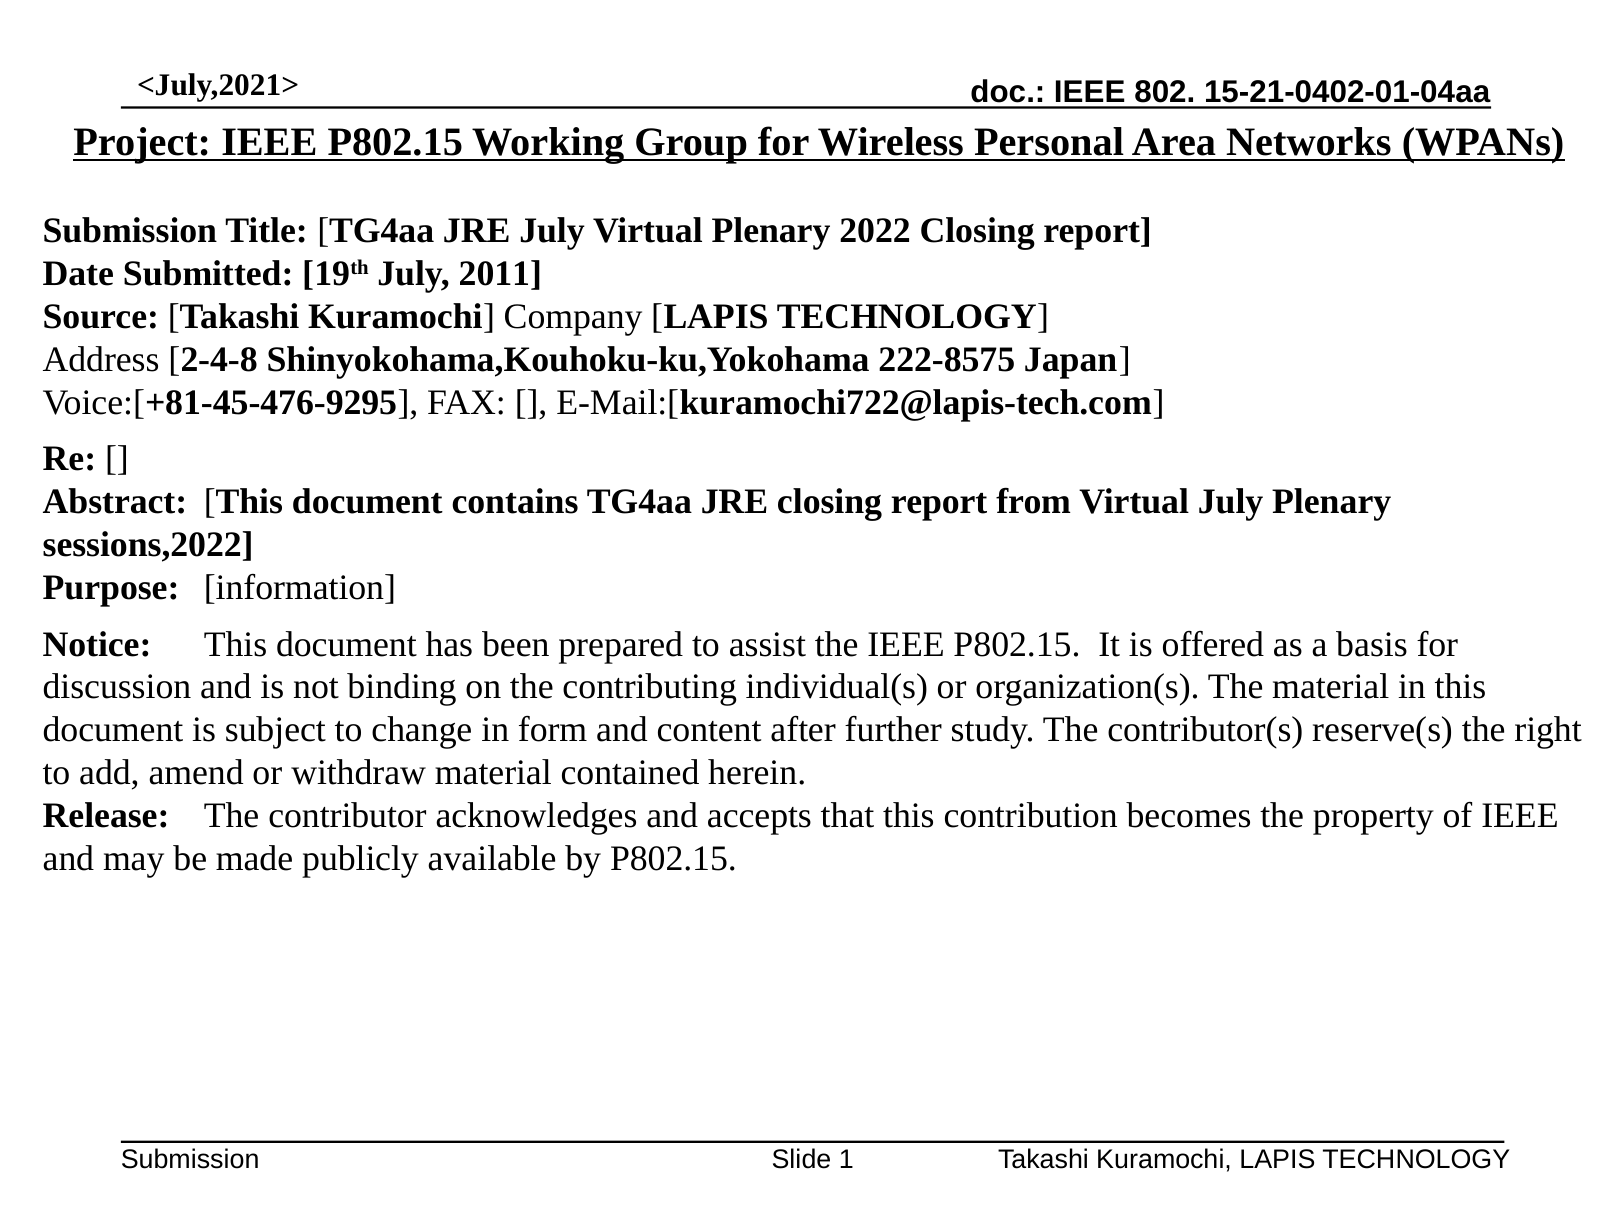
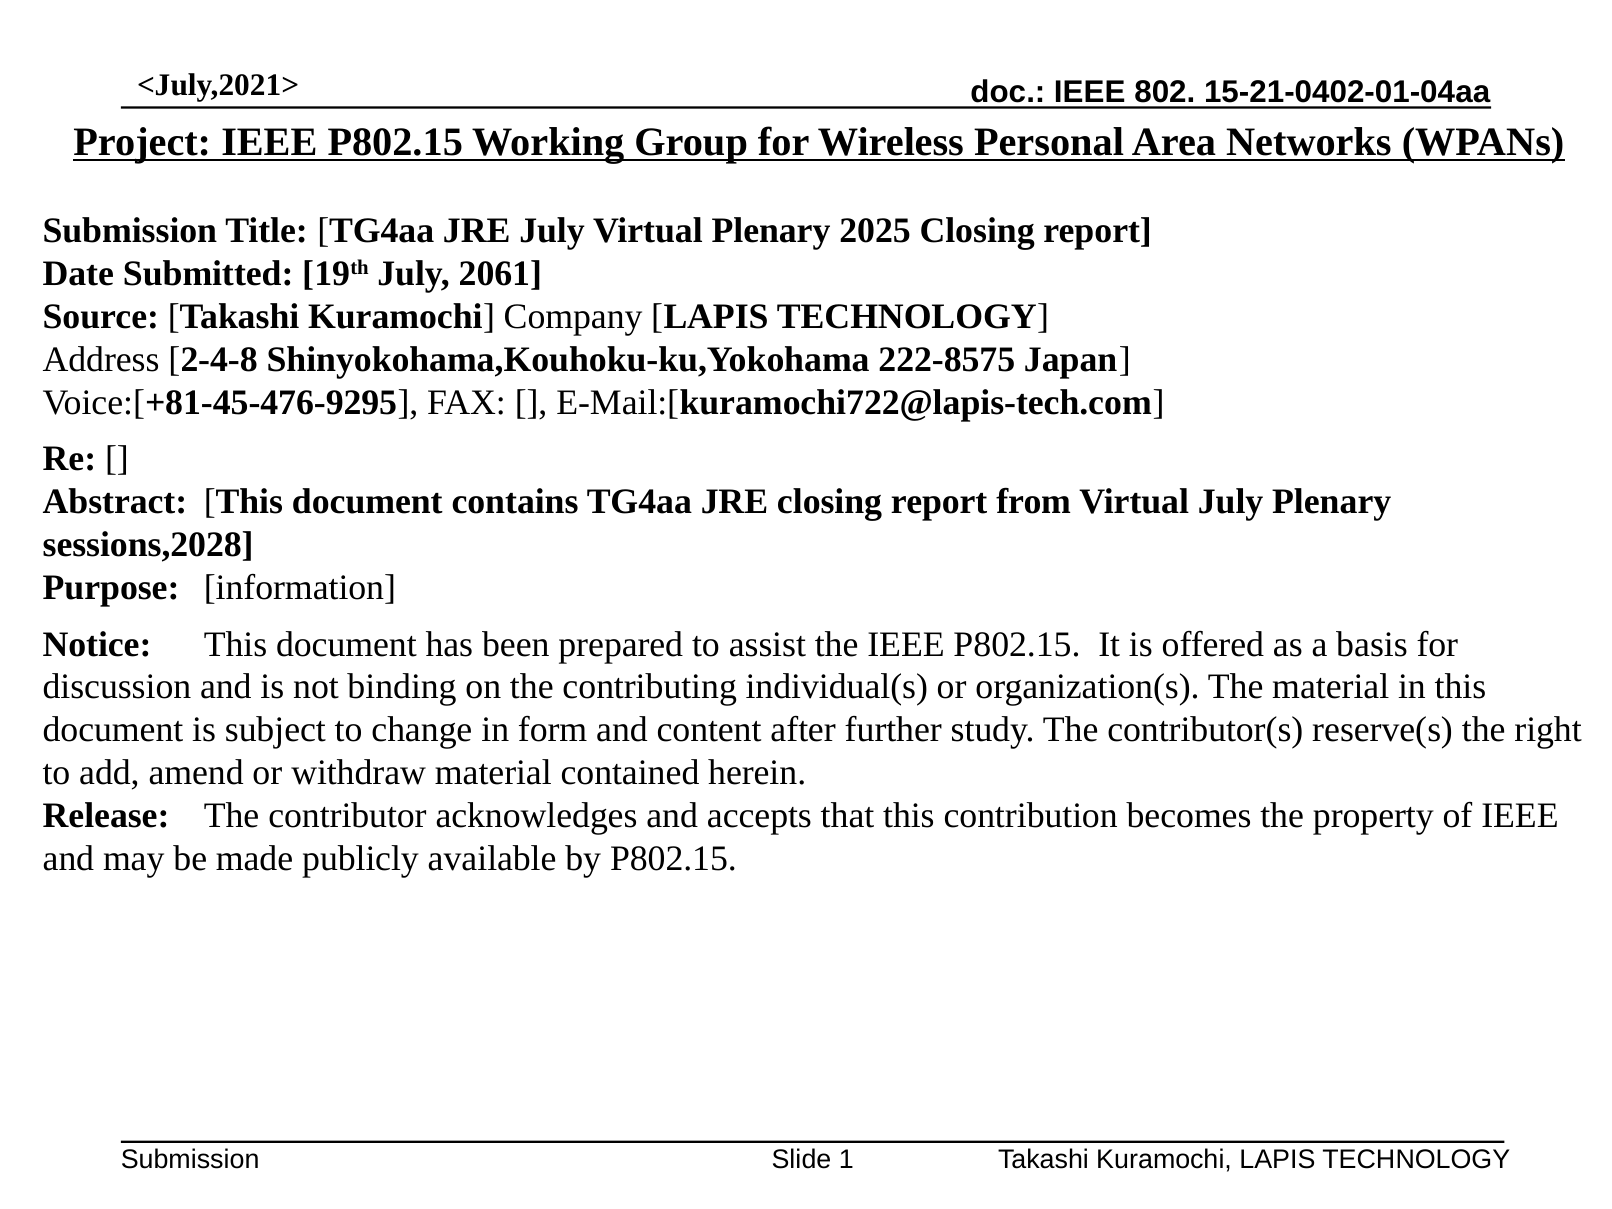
2022: 2022 -> 2025 (875, 231)
2011: 2011 -> 2061 (500, 274)
sessions,2022: sessions,2022 -> sessions,2028 (148, 545)
